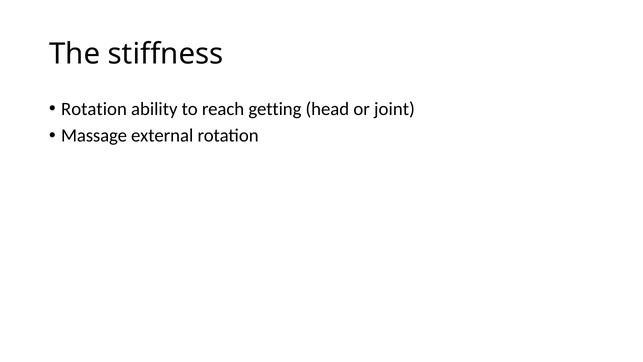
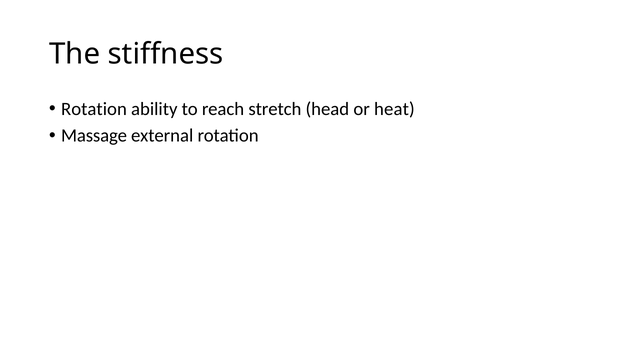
getting: getting -> stretch (275, 109)
joint: joint -> heat (394, 109)
